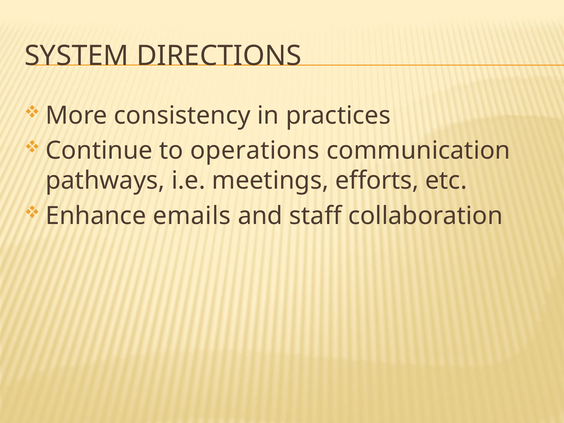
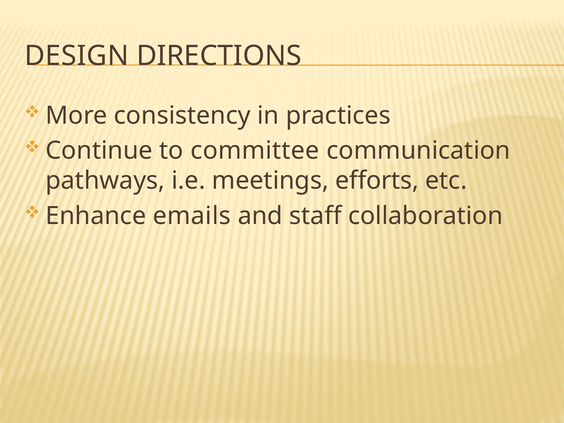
SYSTEM: SYSTEM -> DESIGN (77, 56)
operations: operations -> committee (255, 151)
